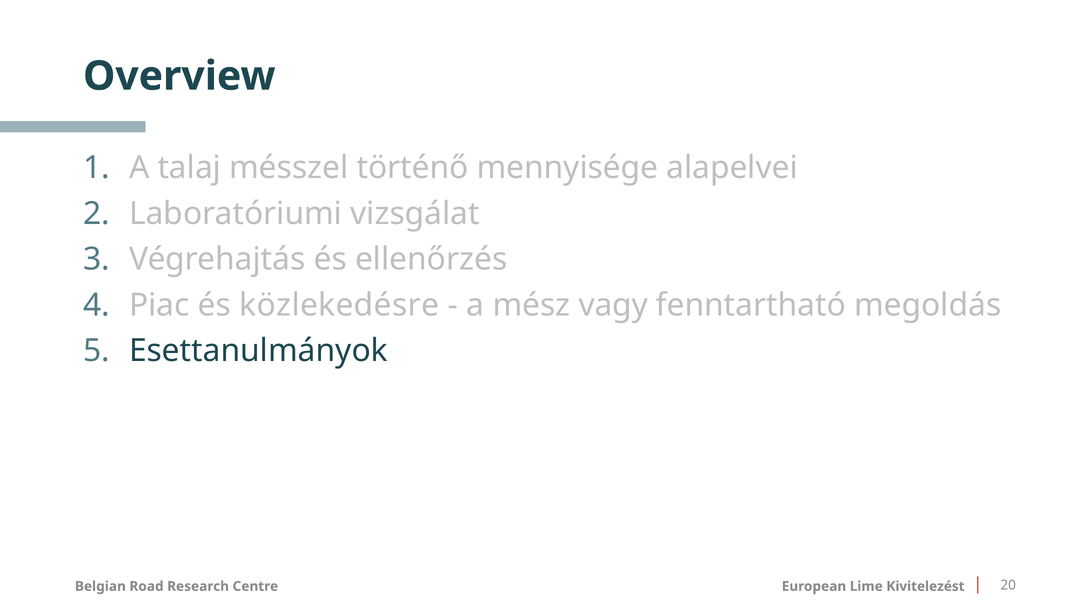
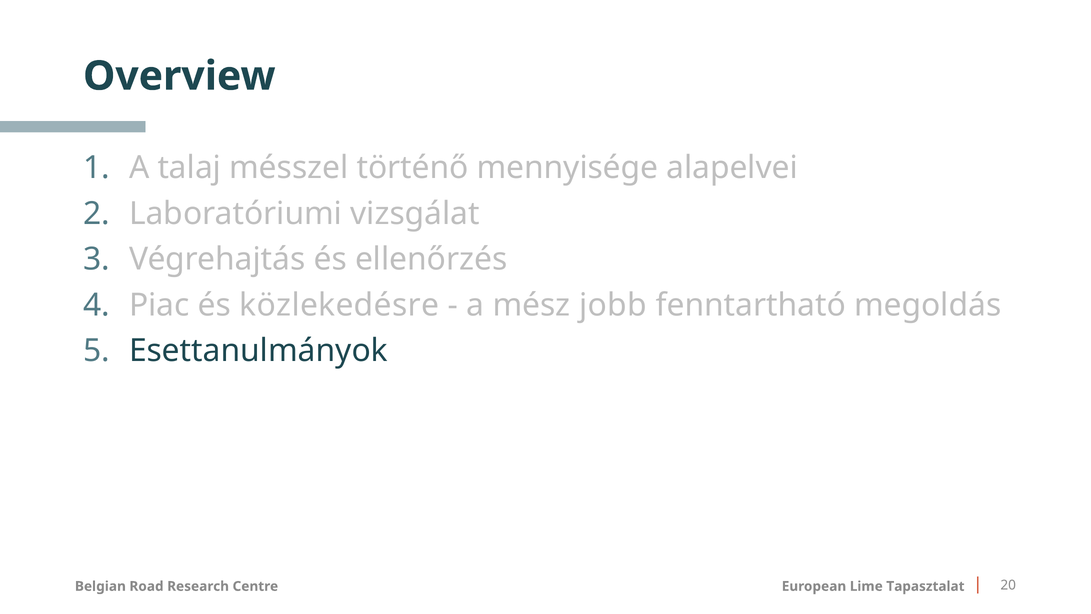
vagy: vagy -> jobb (613, 305)
Kivitelezést: Kivitelezést -> Tapasztalat (925, 586)
